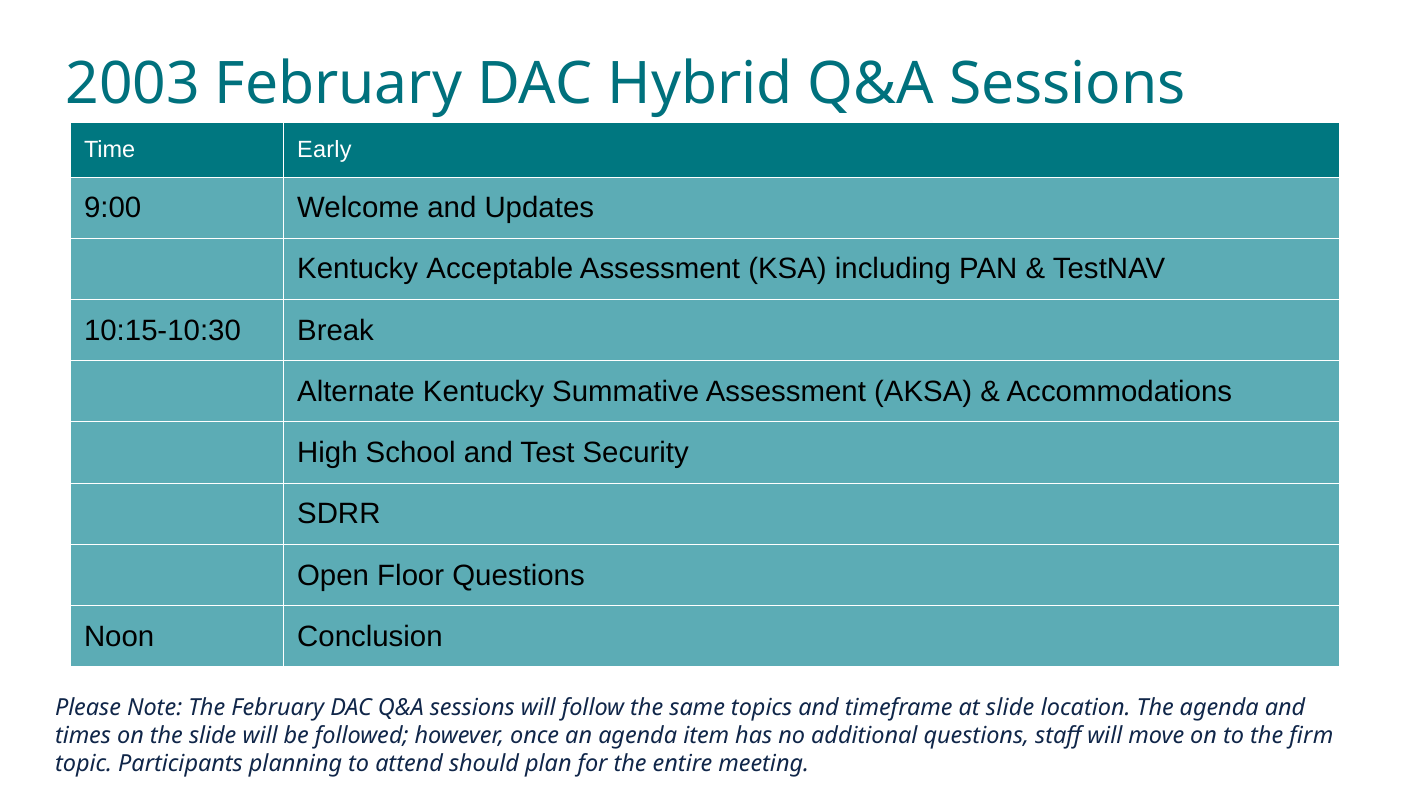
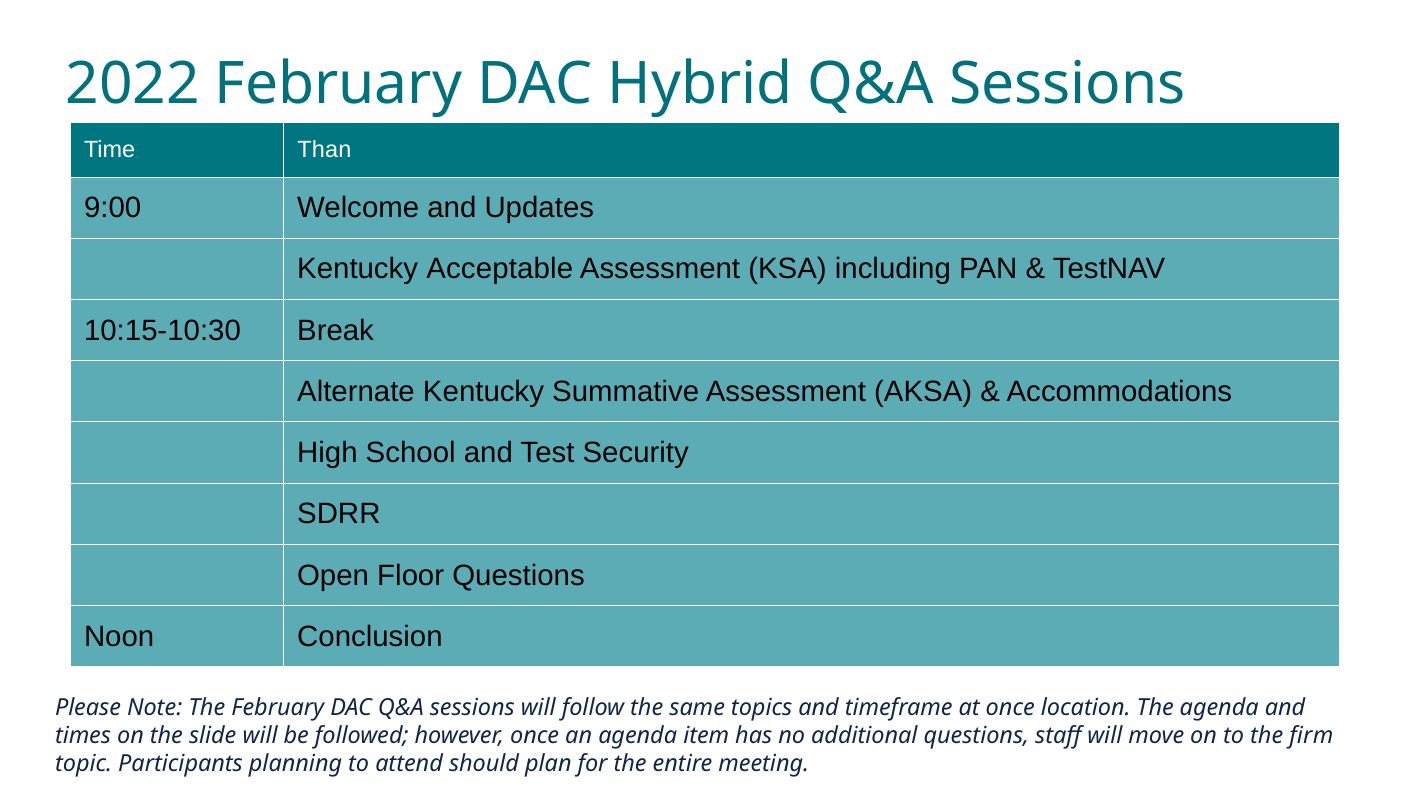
2003: 2003 -> 2022 (133, 84)
Early: Early -> Than (324, 150)
at slide: slide -> once (1010, 707)
